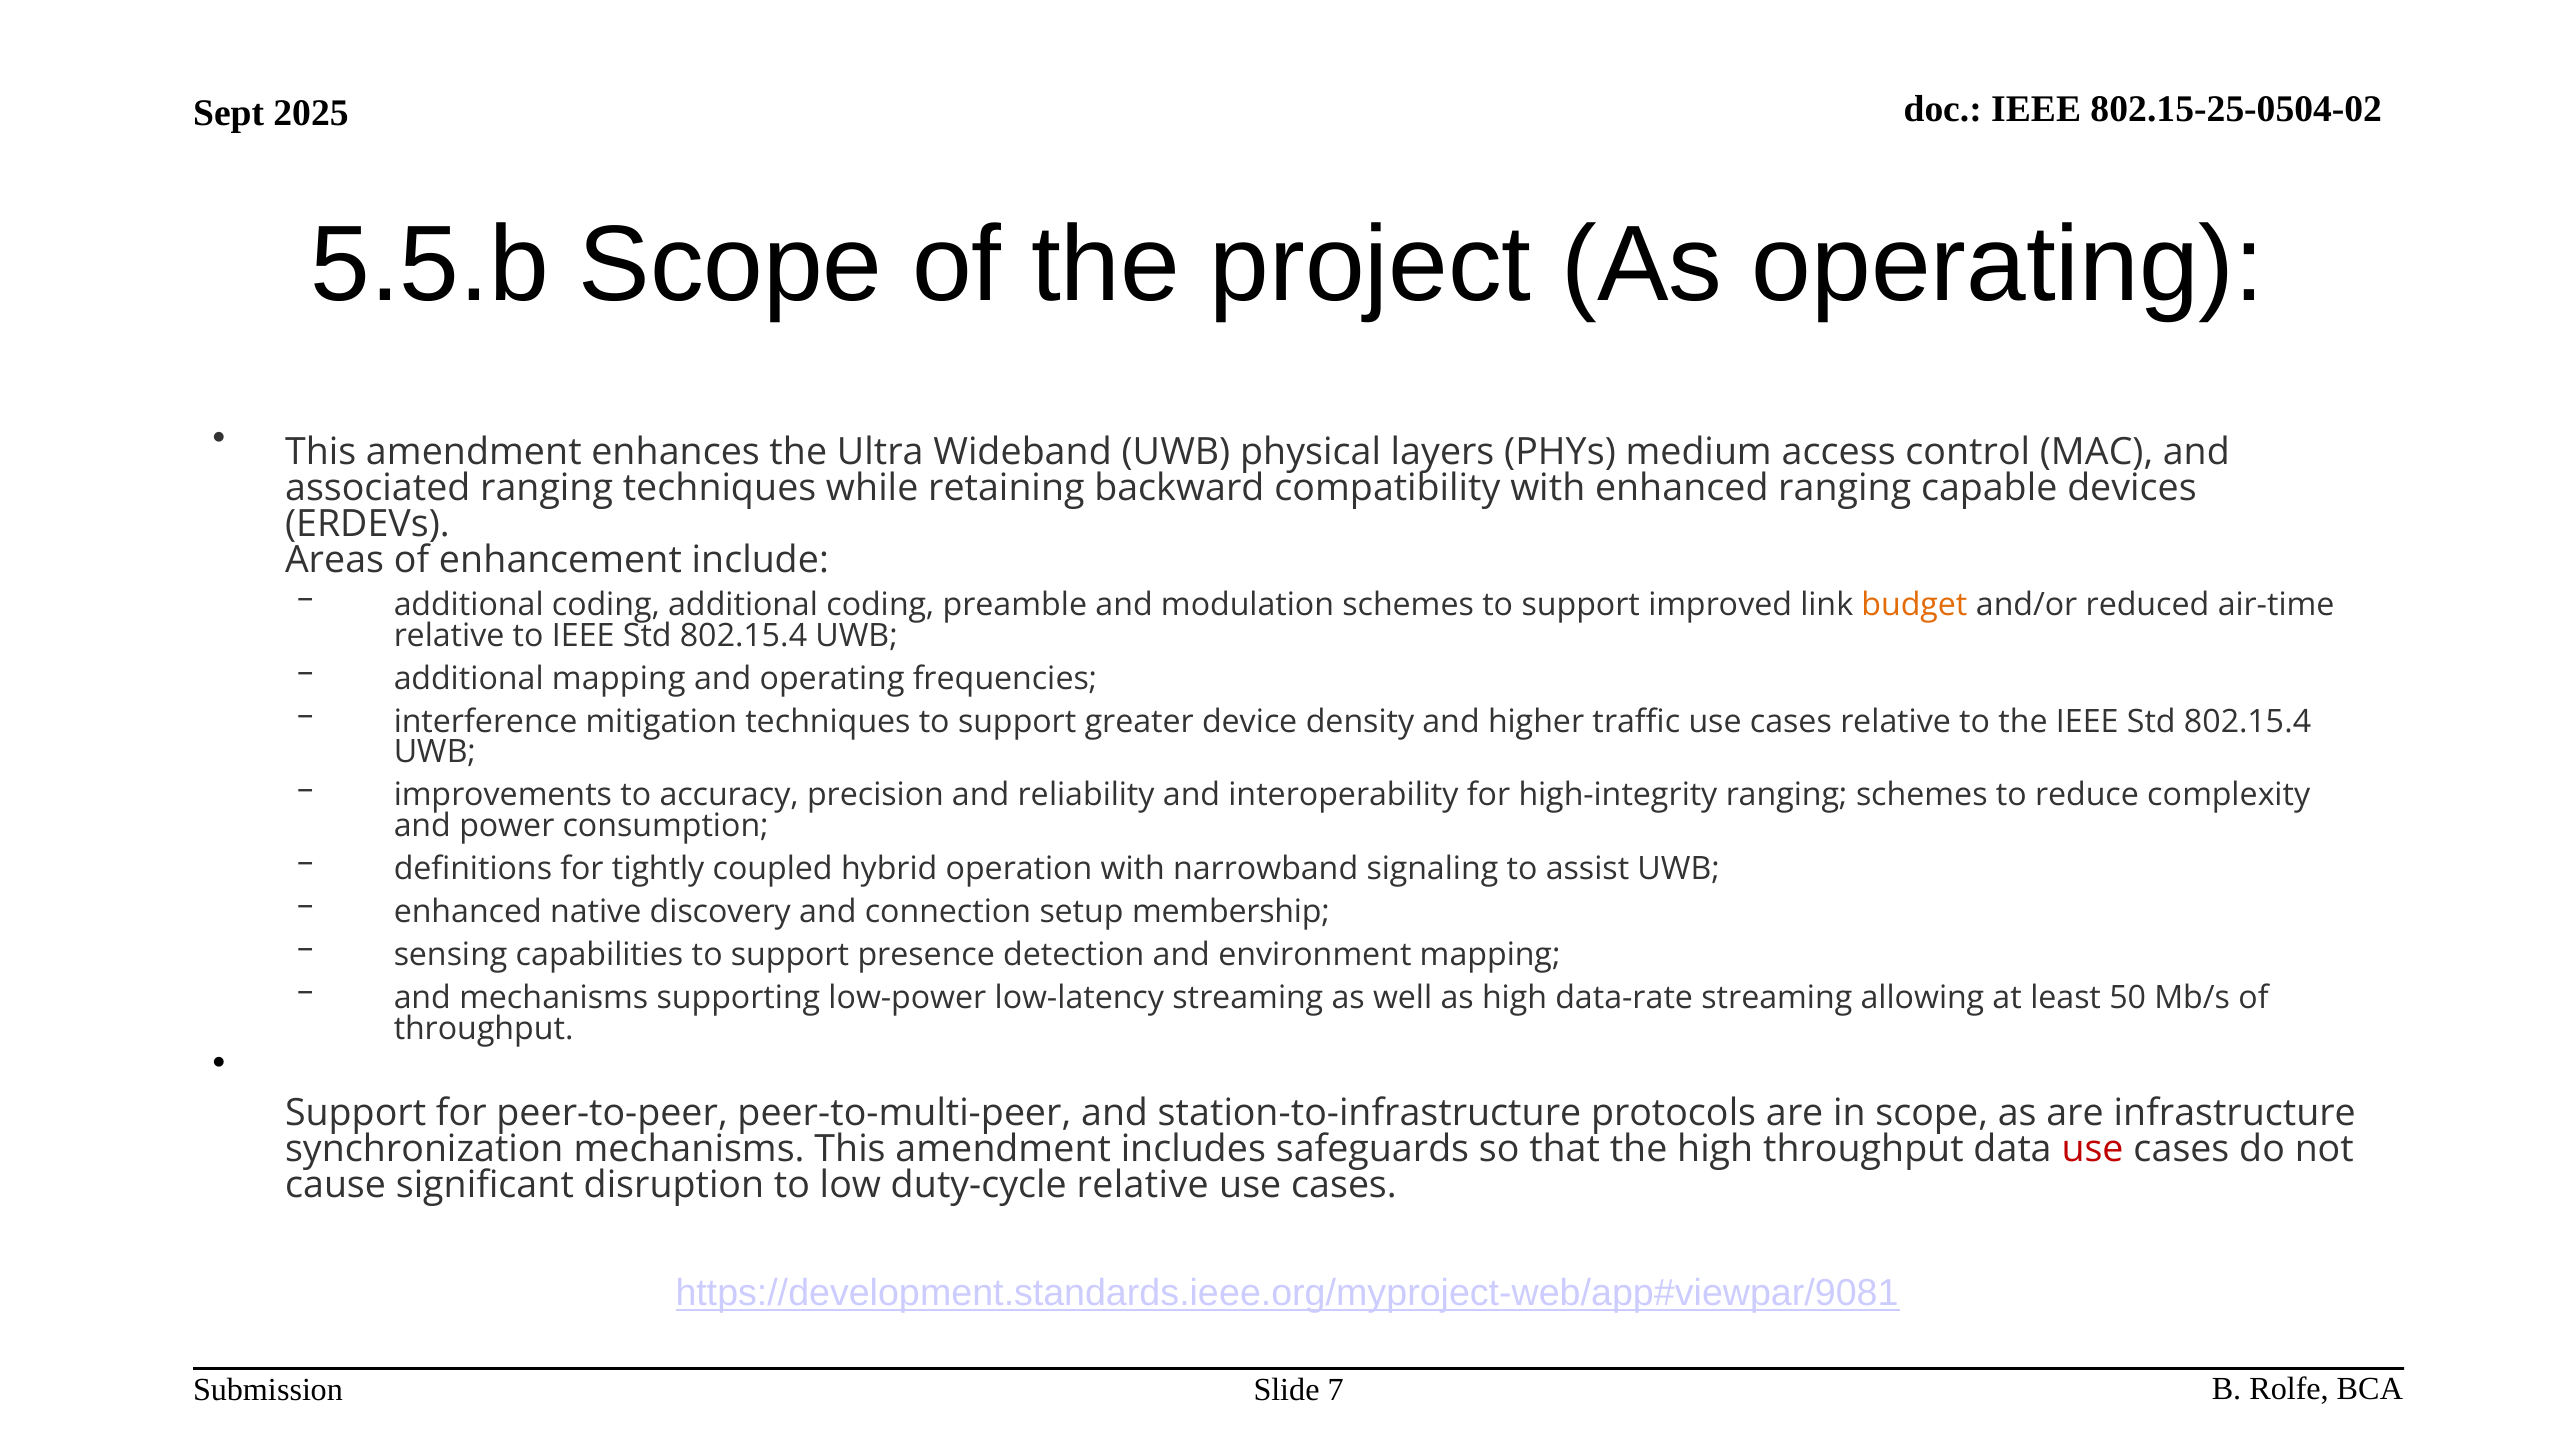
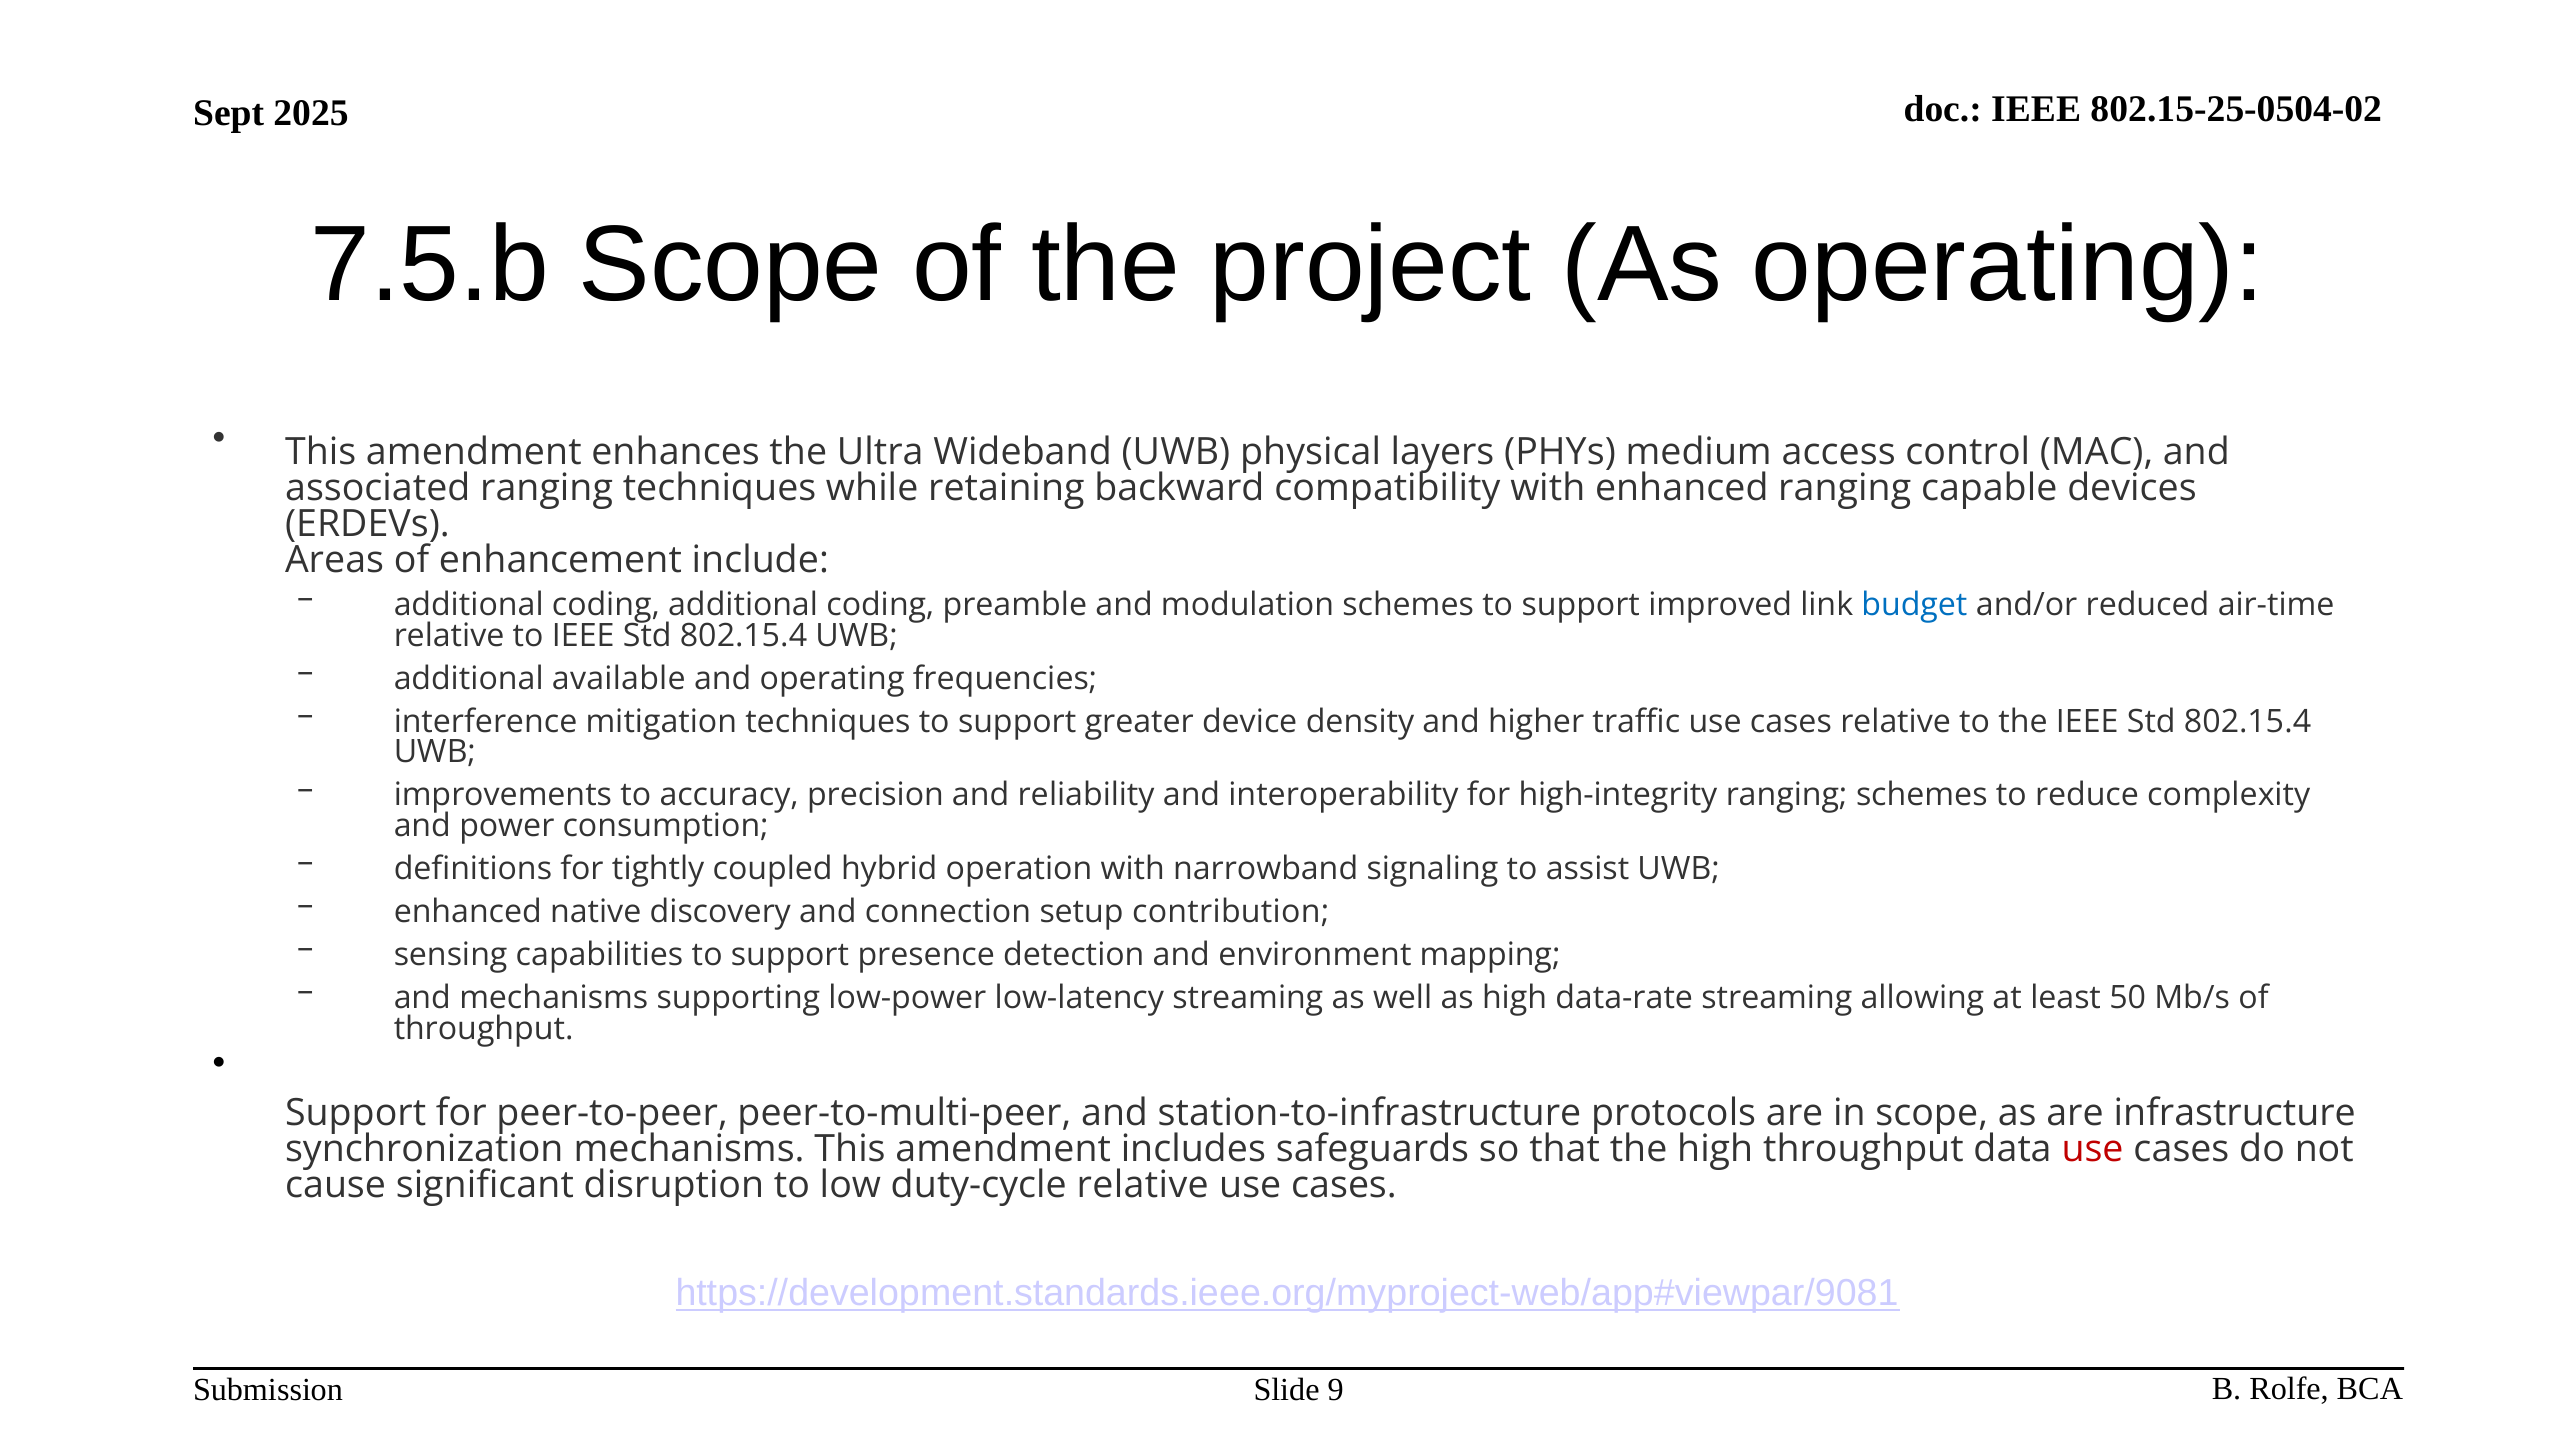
5.5.b: 5.5.b -> 7.5.b (430, 265)
budget colour: orange -> blue (1914, 605)
additional mapping: mapping -> available (619, 679)
membership: membership -> contribution (1231, 912)
7: 7 -> 9 (1336, 1390)
